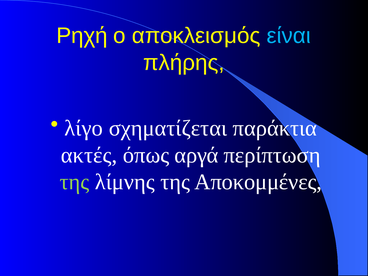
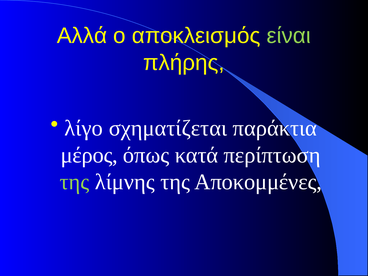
Ρηχή: Ρηχή -> Αλλά (82, 36)
είναι colour: light blue -> light green (289, 36)
ακτές: ακτές -> μέρος (89, 155)
αργά: αργά -> κατά (196, 155)
